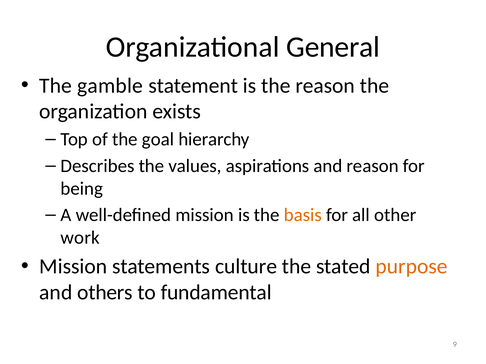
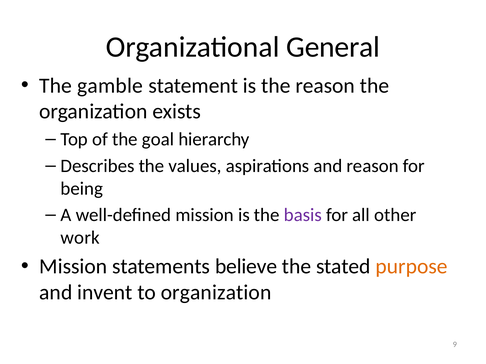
basis colour: orange -> purple (303, 215)
culture: culture -> believe (246, 267)
others: others -> invent (105, 293)
to fundamental: fundamental -> organization (216, 293)
